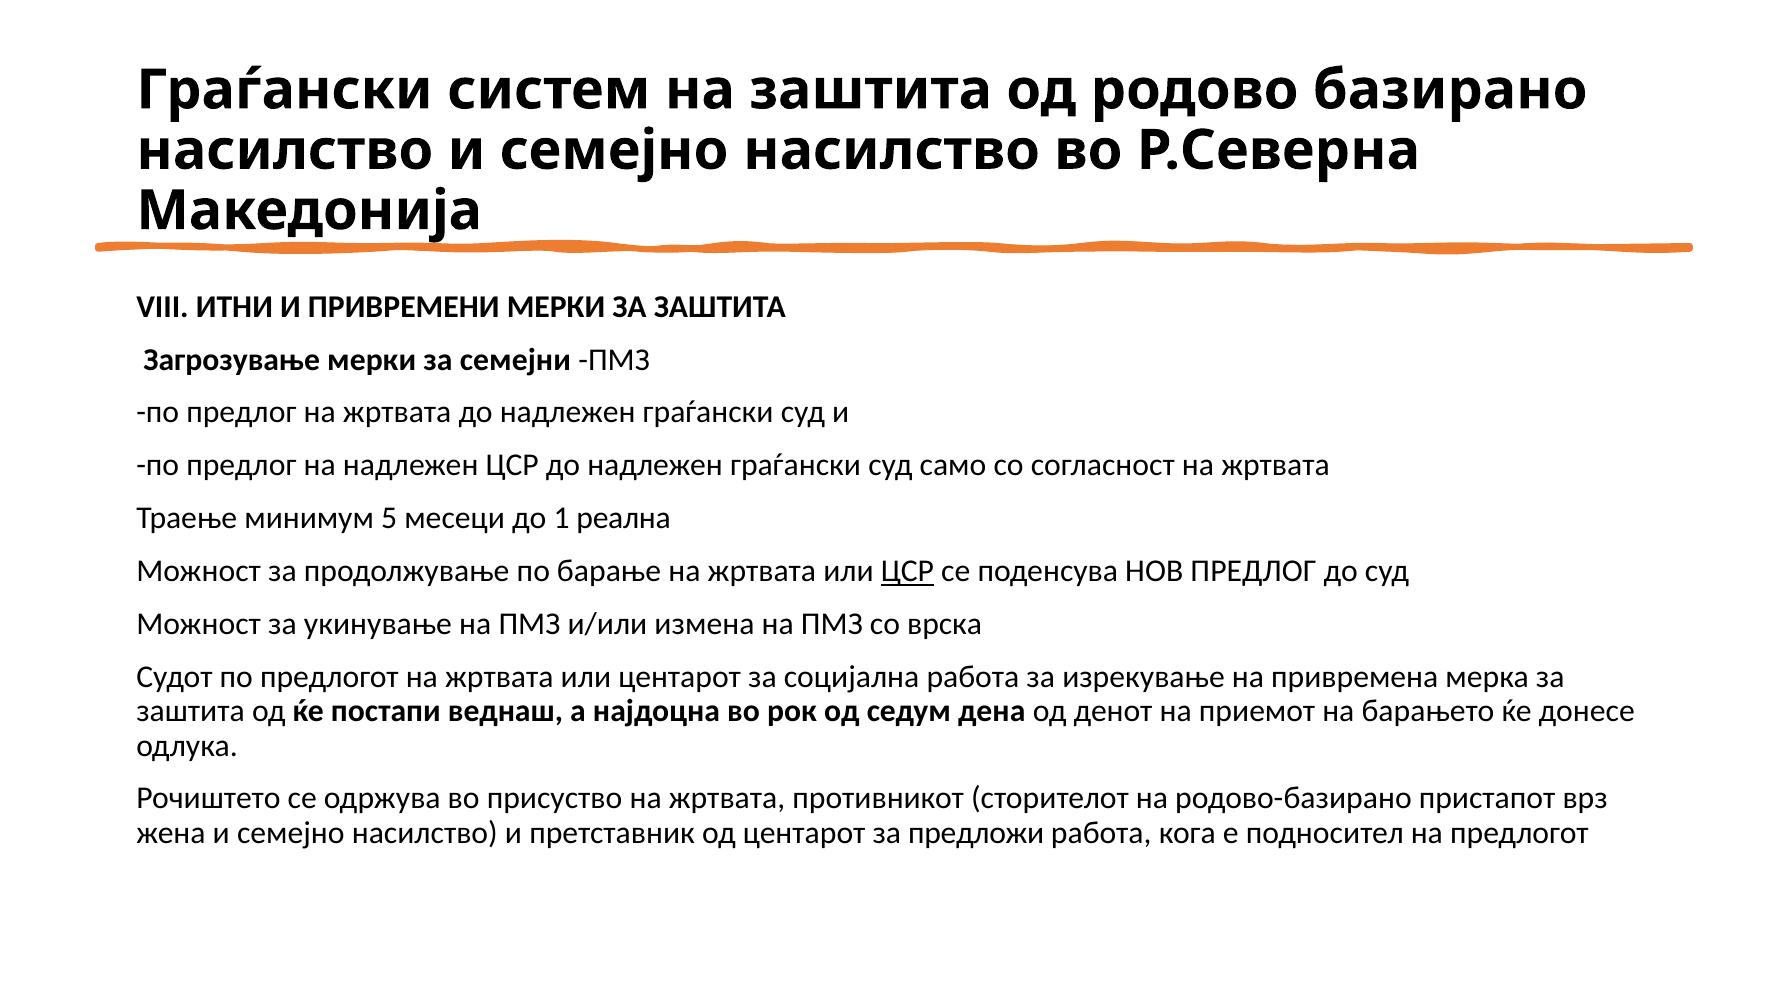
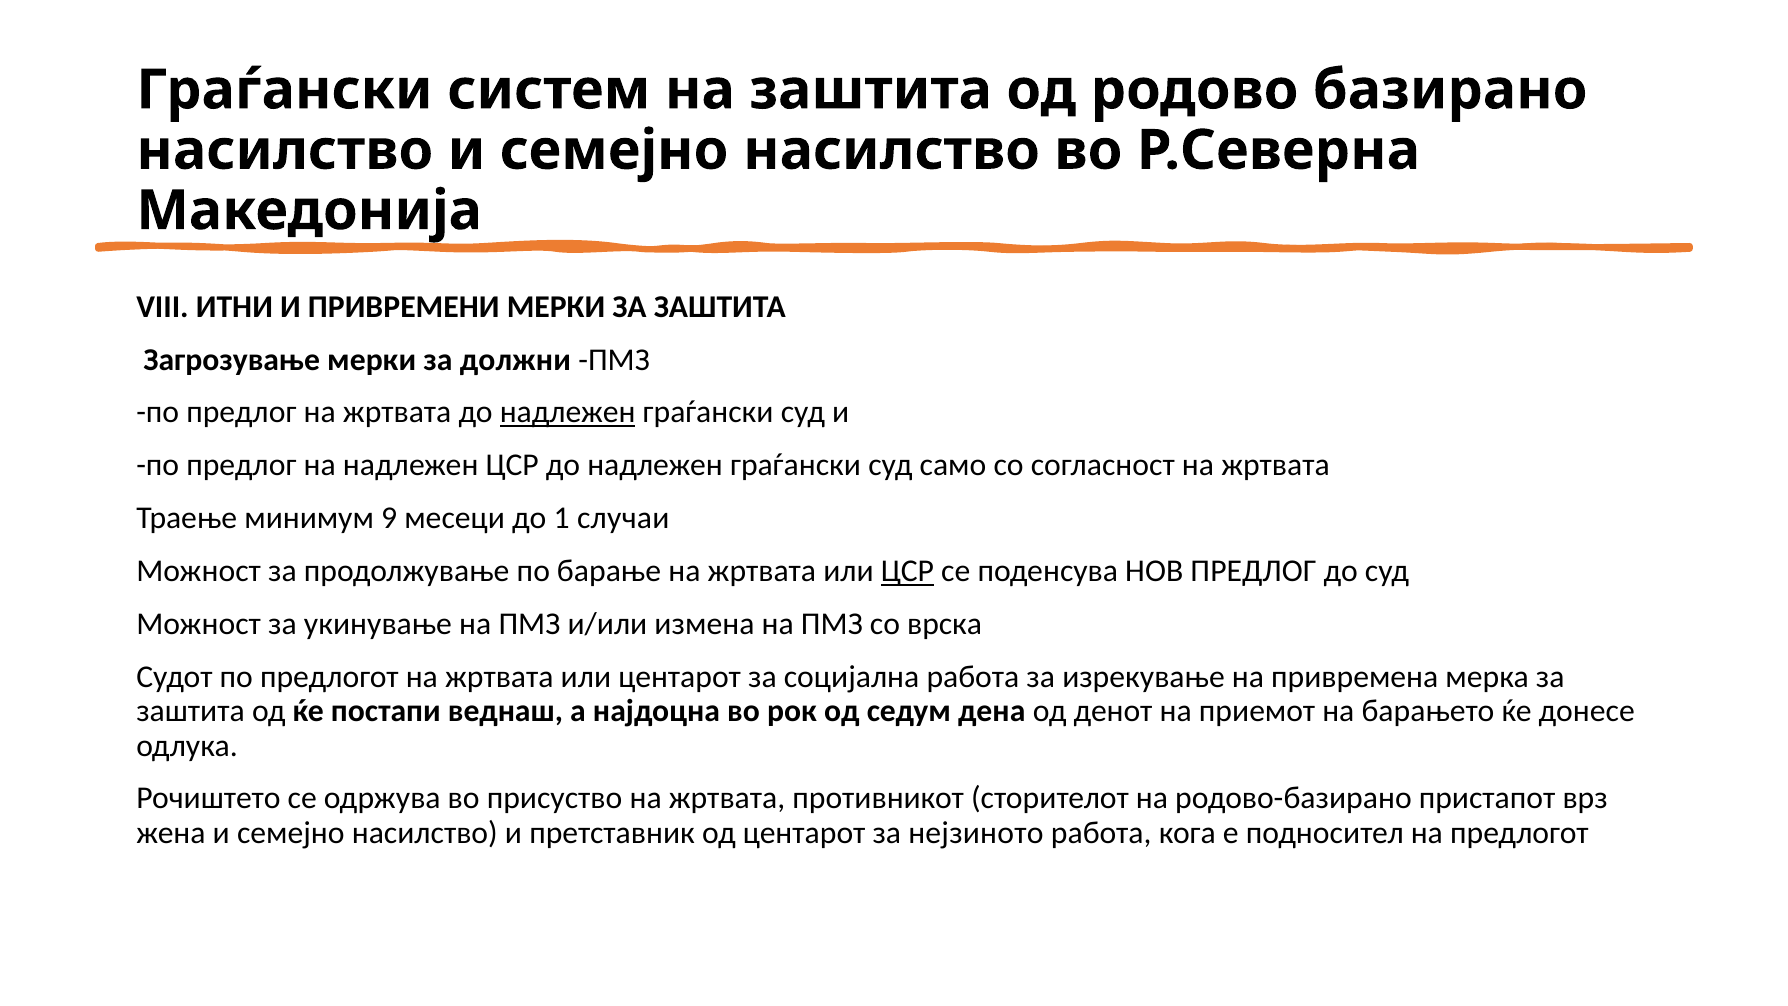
семејни: семејни -> должни (515, 359)
надлежен underline: none -> present (568, 412)
5: 5 -> 9 (389, 518)
реална: реална -> случаи (623, 518)
предложи: предложи -> нејзиното (976, 833)
